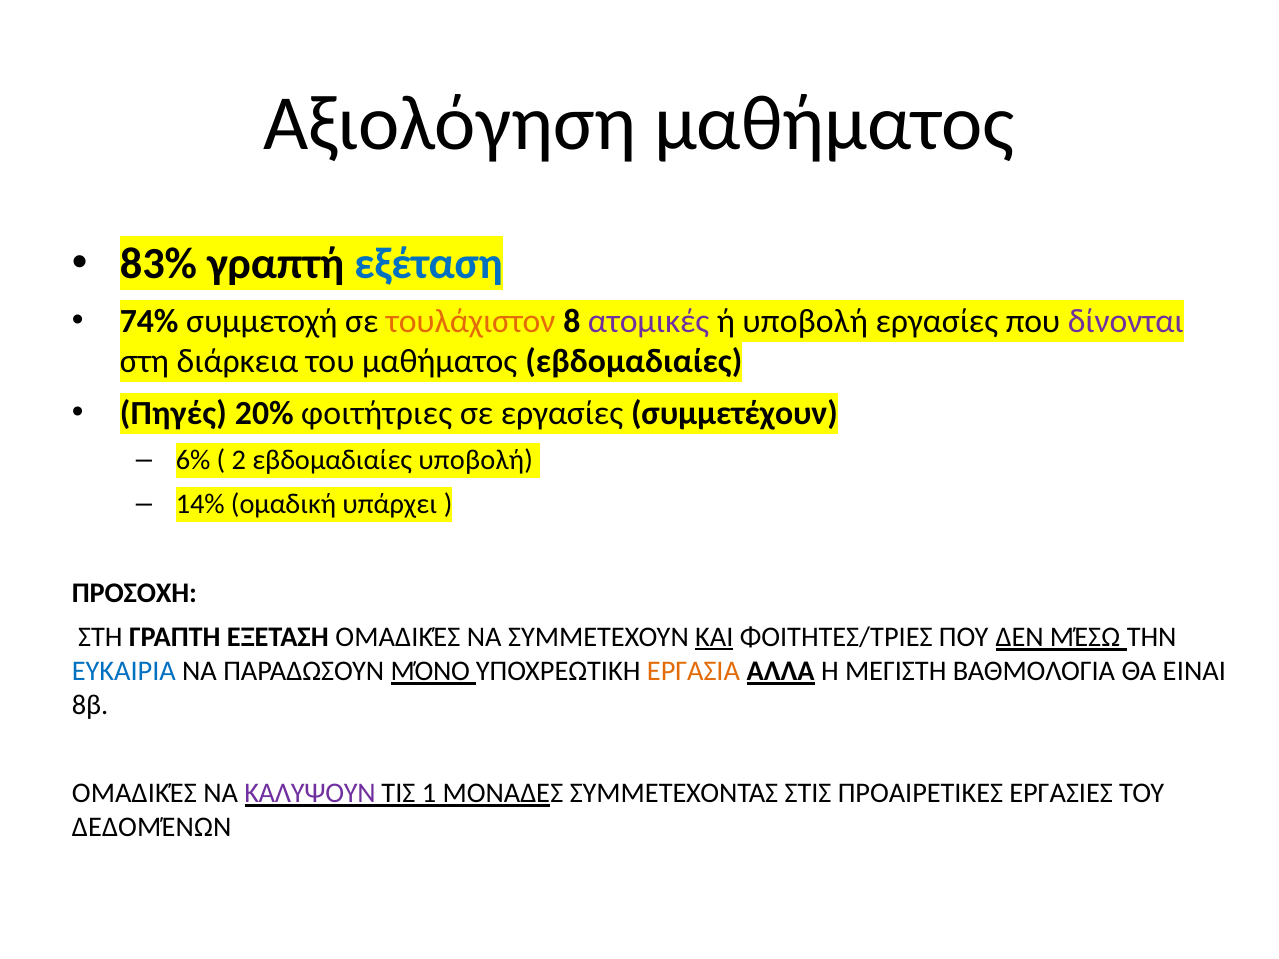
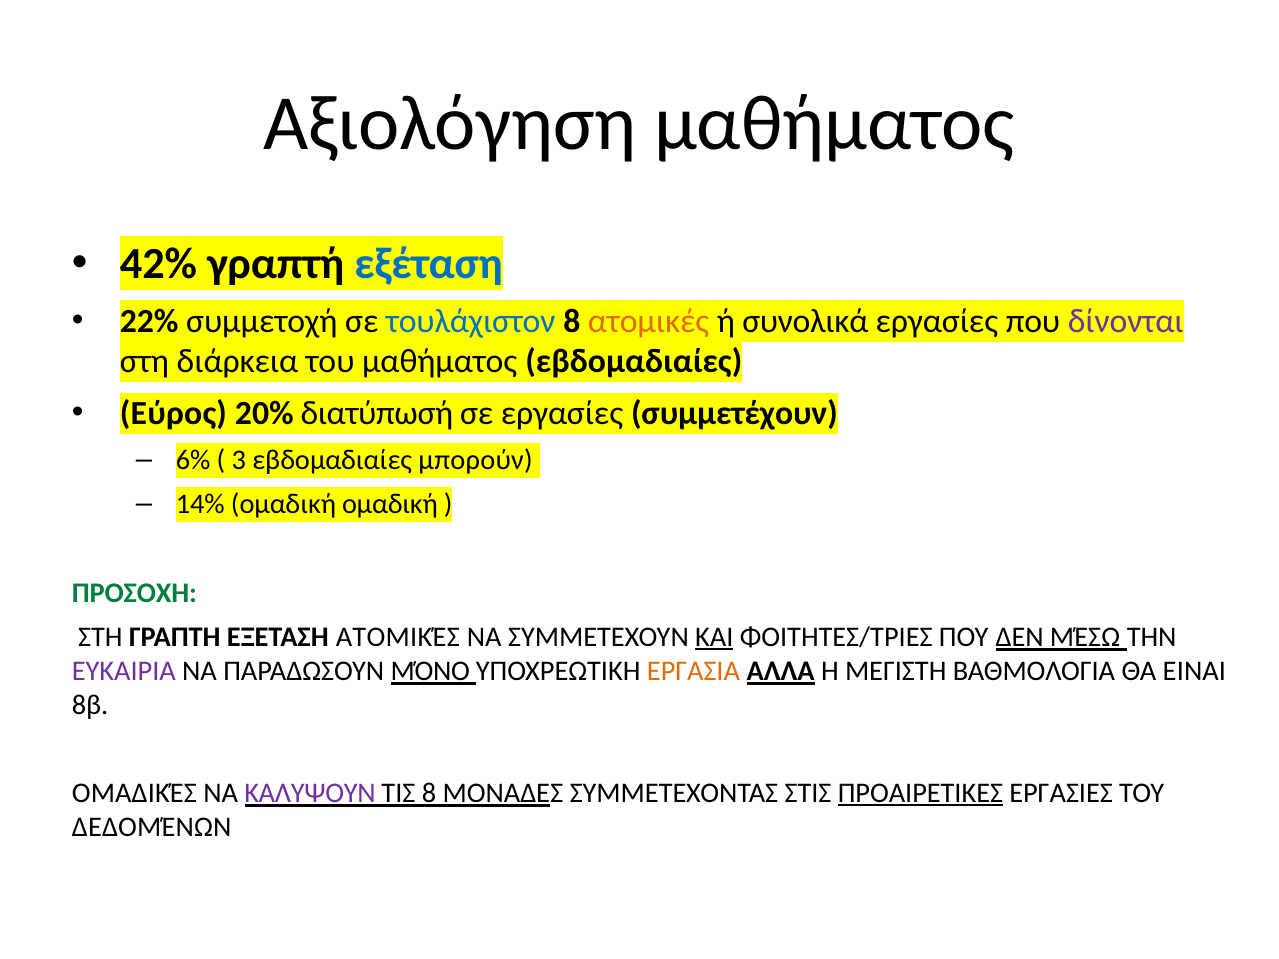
83%: 83% -> 42% (158, 264)
74%: 74% -> 22% (149, 321)
τουλάχιστον colour: orange -> blue (471, 321)
ατομικές colour: purple -> orange (649, 321)
ή υποβολή: υποβολή -> συνολικά (805, 321)
Πηγές: Πηγές -> Εύρος (173, 414)
φοιτήτριες: φοιτήτριες -> διατύπωσή (377, 414)
2: 2 -> 3 (239, 461)
εβδομαδιαίες υποβολή: υποβολή -> μπορούν (476, 461)
ομαδική υπάρχει: υπάρχει -> ομαδική (390, 505)
ΠΡΟΣΟΧΗ colour: black -> green (134, 593)
ΕΞΕΤΑΣΗ ΟΜΑΔΙΚΈΣ: ΟΜΑΔΙΚΈΣ -> ΑΤΟΜΙΚΈΣ (398, 637)
ΕΥΚΑΙΡΙΑ colour: blue -> purple (124, 671)
ΤΙΣ 1: 1 -> 8 (429, 793)
ΠΡΟΑΙΡΕΤΙΚΕΣ underline: none -> present (920, 793)
